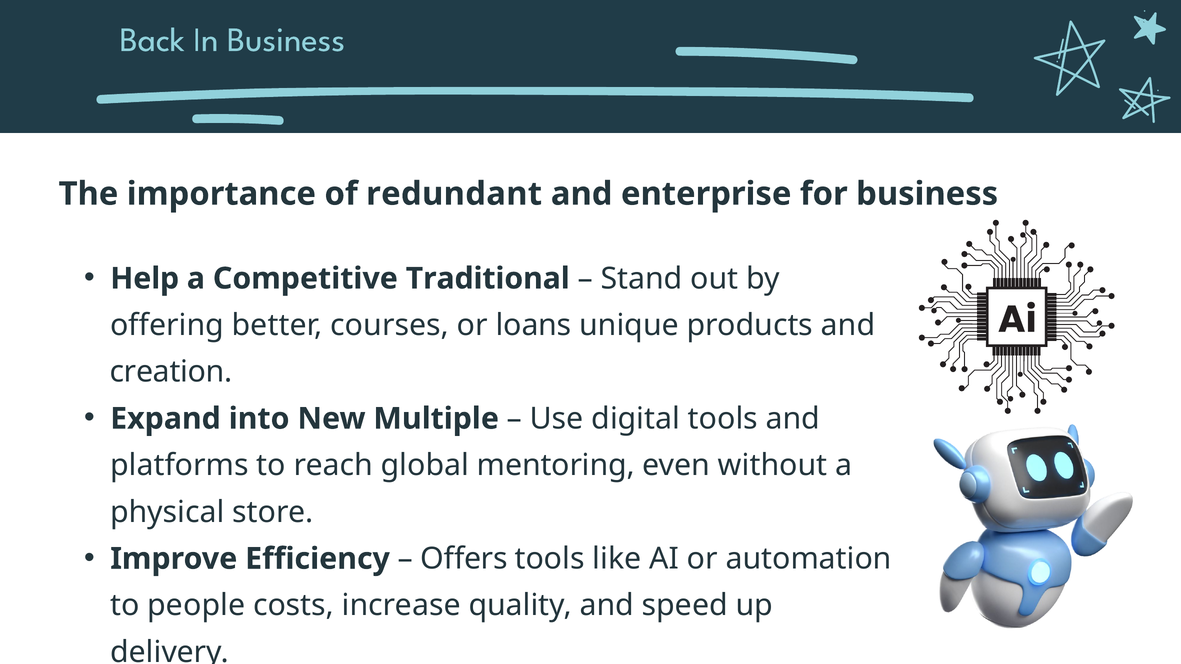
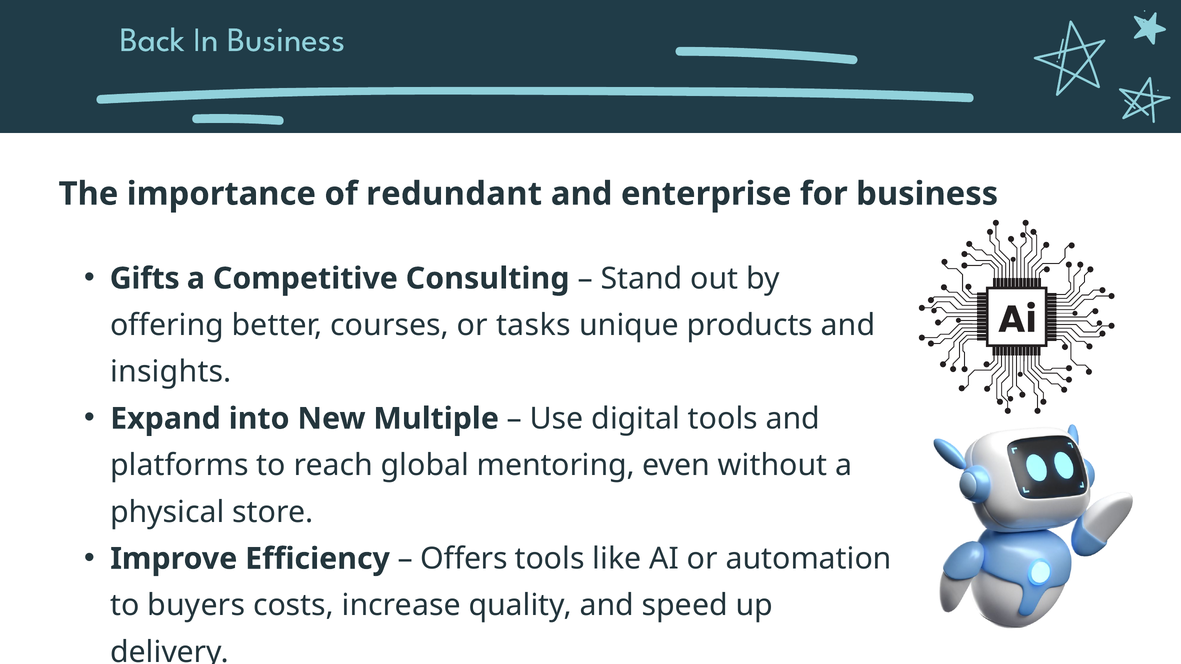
Help: Help -> Gifts (145, 279)
Traditional: Traditional -> Consulting (488, 279)
loans: loans -> tasks (533, 325)
creation: creation -> insights (171, 372)
people: people -> buyers (196, 606)
